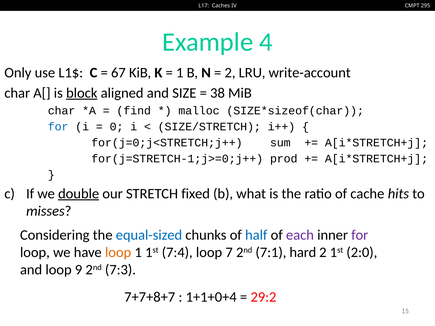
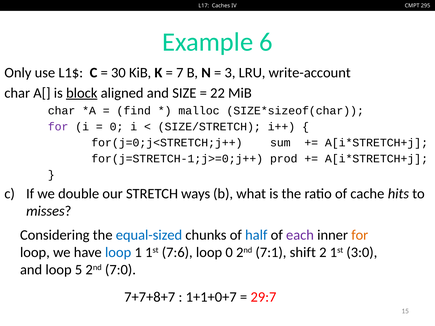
4: 4 -> 6 (266, 42)
67: 67 -> 30 (118, 73)
1: 1 -> 7 (180, 73)
2: 2 -> 3 (230, 73)
38: 38 -> 22 (218, 93)
for colour: blue -> purple (58, 127)
double underline: present -> none (79, 194)
fixed: fixed -> ways (196, 194)
for colour: purple -> orange (360, 235)
loop colour: orange -> blue (118, 252)
7:4: 7:4 -> 7:6 (177, 252)
loop 7: 7 -> 0 (229, 252)
hard: hard -> shift (303, 252)
2:0: 2:0 -> 3:0 (362, 252)
9: 9 -> 5 (79, 270)
7:3: 7:3 -> 7:0 (120, 270)
1+1+0+4: 1+1+0+4 -> 1+1+0+7 (211, 297)
29:2: 29:2 -> 29:7 (263, 297)
